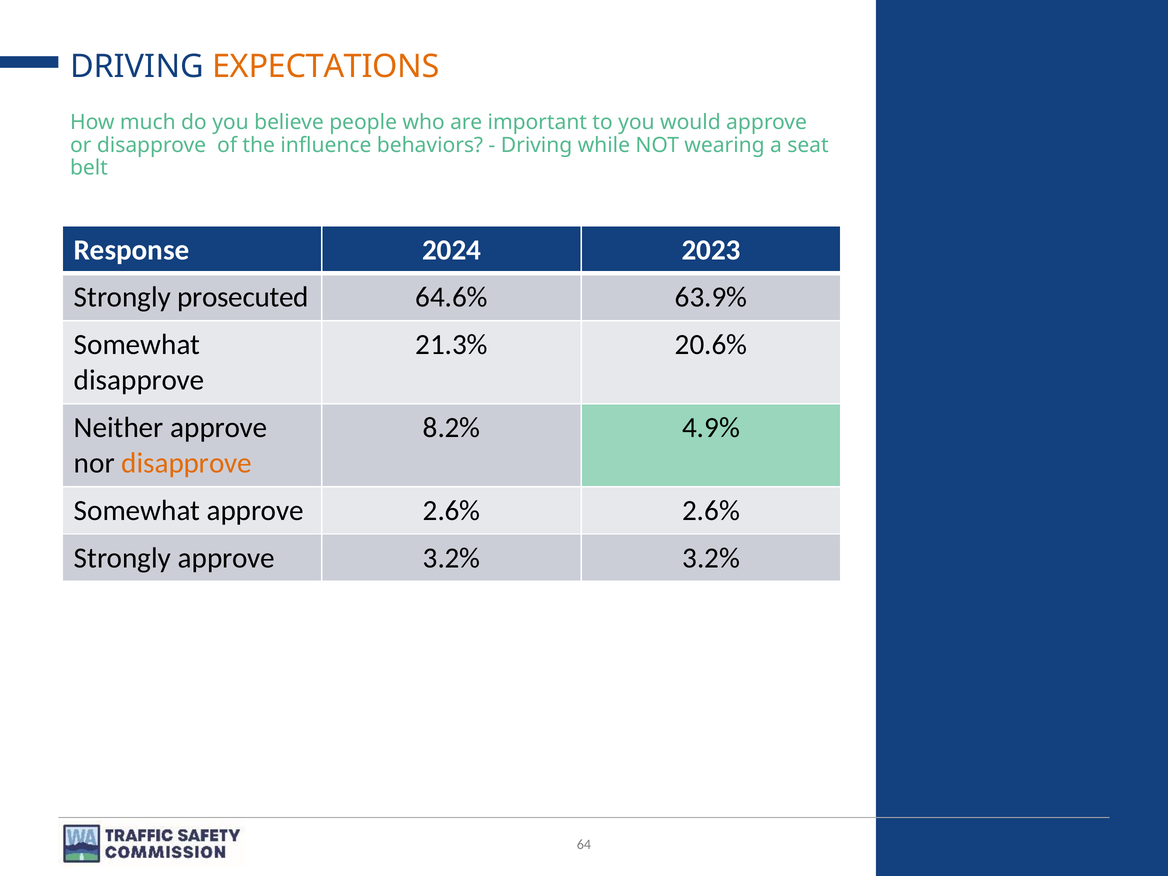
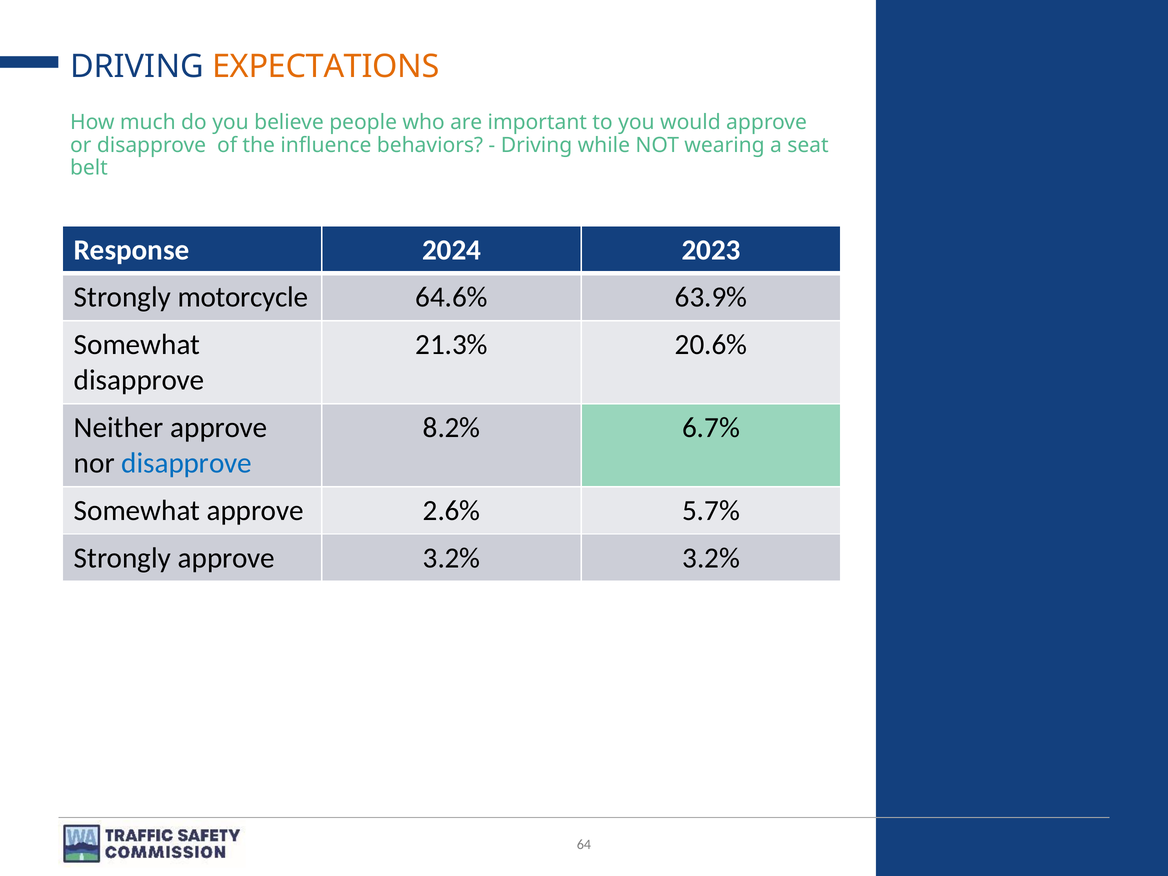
prosecuted: prosecuted -> motorcycle (243, 297)
4.9%: 4.9% -> 6.7% (711, 428)
disapprove colour: orange -> blue (187, 463)
2.6% 2.6%: 2.6% -> 5.7% (711, 511)
